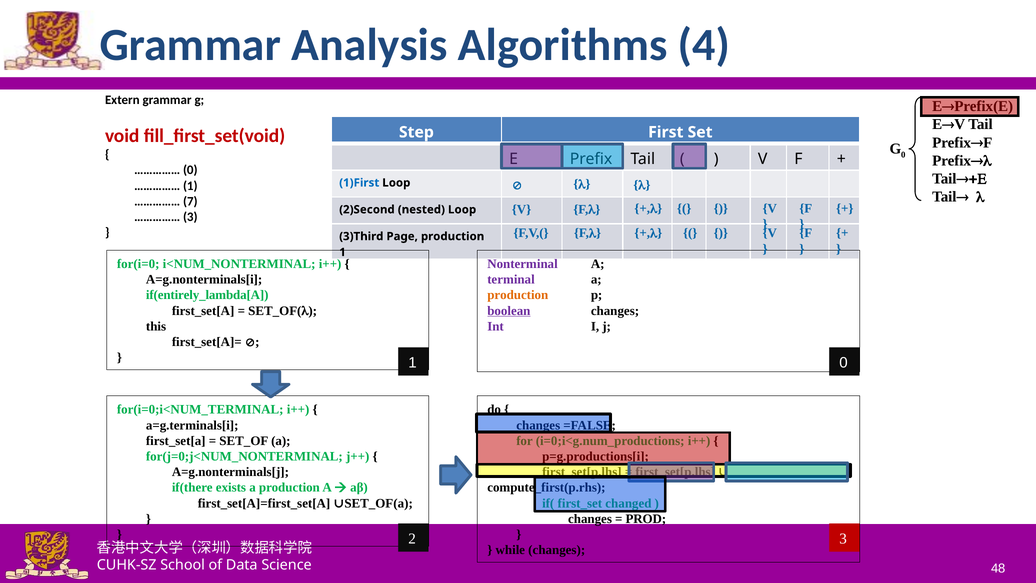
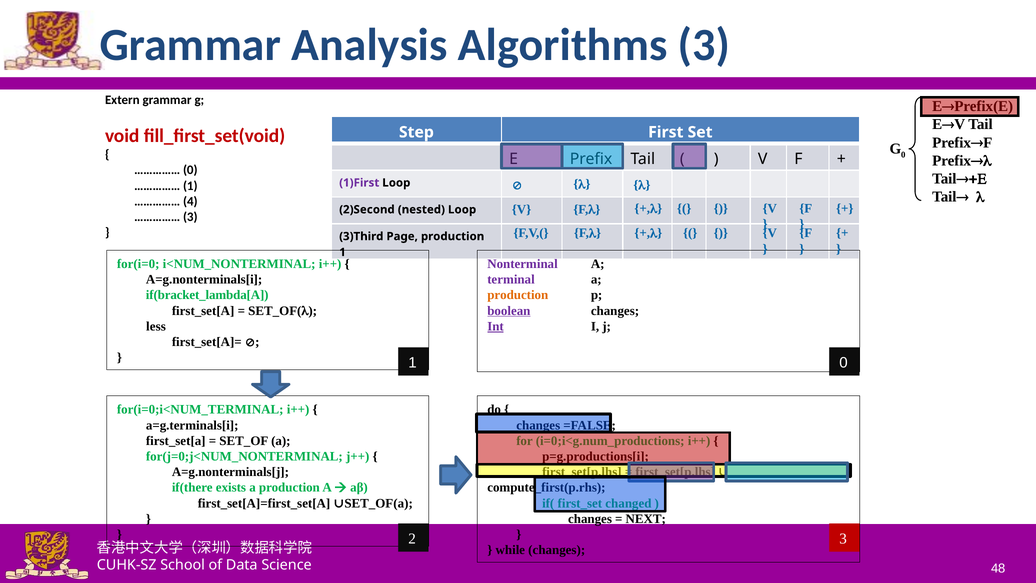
Algorithms 4: 4 -> 3 (704, 45)
1)First colour: blue -> purple (359, 183)
7: 7 -> 4 (190, 201)
if(entirely_lambda[A: if(entirely_lambda[A -> if(bracket_lambda[A (207, 295)
this: this -> less (156, 326)
Int underline: none -> present (496, 326)
PROD: PROD -> NEXT (646, 519)
